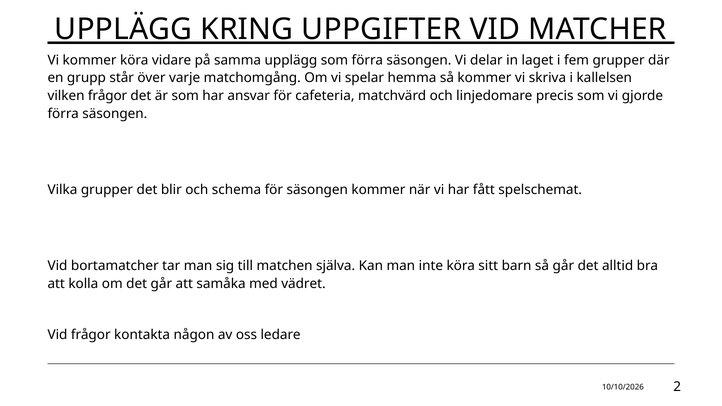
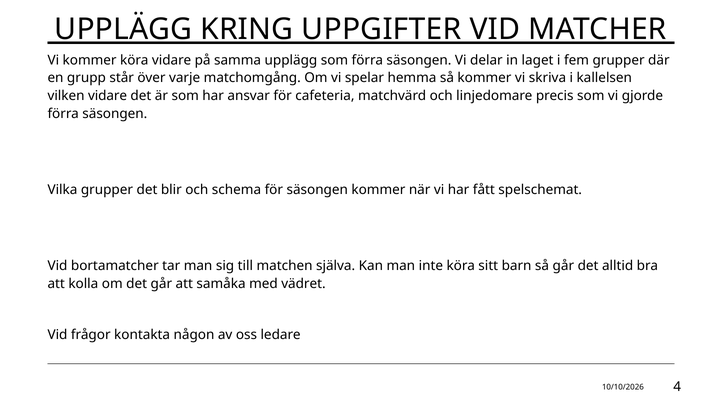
vilken frågor: frågor -> vidare (108, 96)
2: 2 -> 4 (677, 387)
